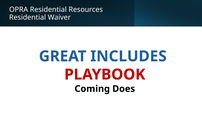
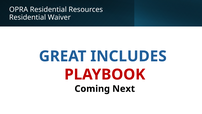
Does: Does -> Next (124, 89)
